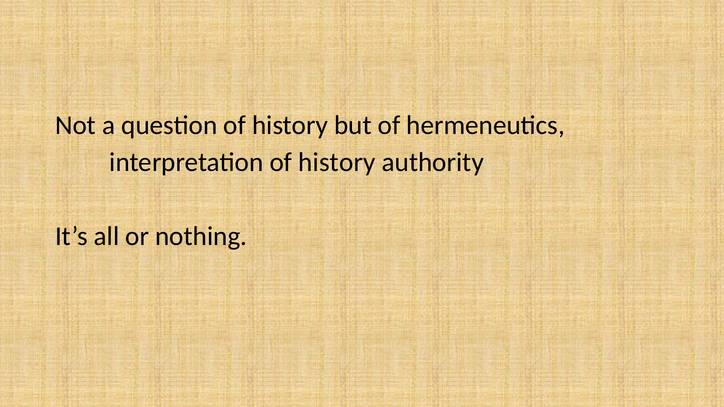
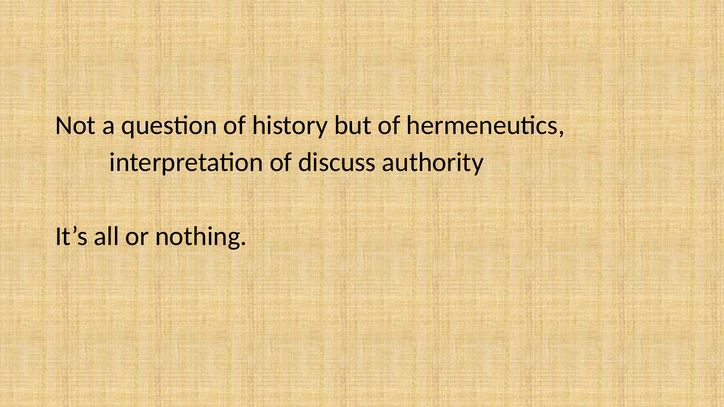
interpretation of history: history -> discuss (337, 162)
